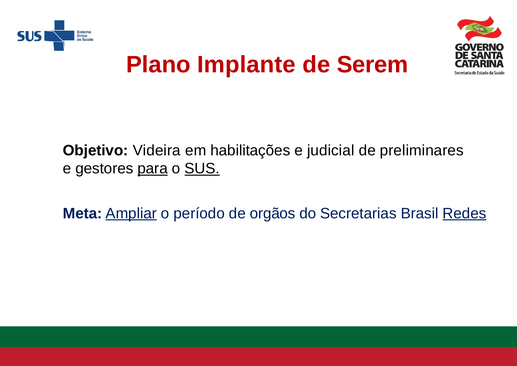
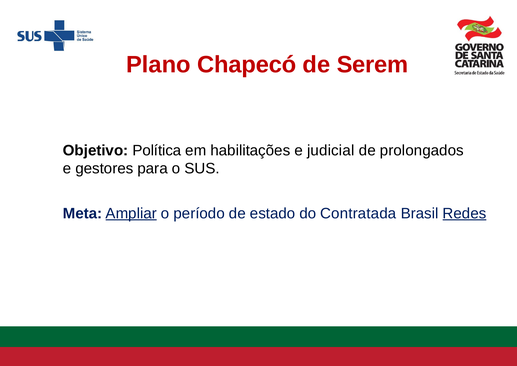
Implante: Implante -> Chapecó (247, 65)
Videira: Videira -> Política (157, 150)
preliminares: preliminares -> prolongados (422, 150)
para underline: present -> none (153, 168)
SUS underline: present -> none (202, 168)
orgãos: orgãos -> estado (273, 213)
Secretarias: Secretarias -> Contratada (358, 213)
